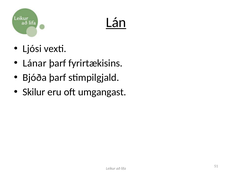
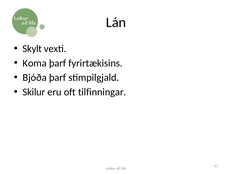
Lán underline: present -> none (116, 22)
Ljósi: Ljósi -> Skylt (32, 49)
Lánar: Lánar -> Koma (35, 63)
umgangast: umgangast -> tilfinningar (102, 92)
